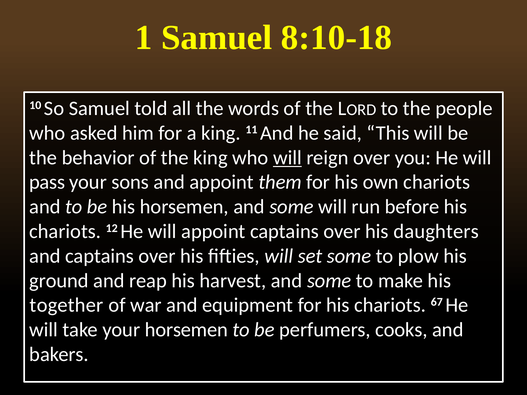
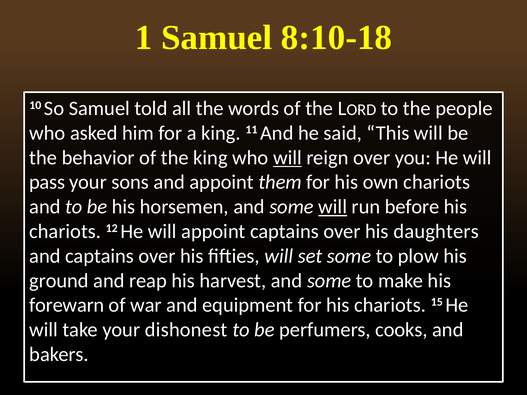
will underline: none -> present (333, 207)
together: together -> forewarn (67, 305)
67: 67 -> 15 (437, 302)
your horsemen: horsemen -> dishonest (186, 330)
